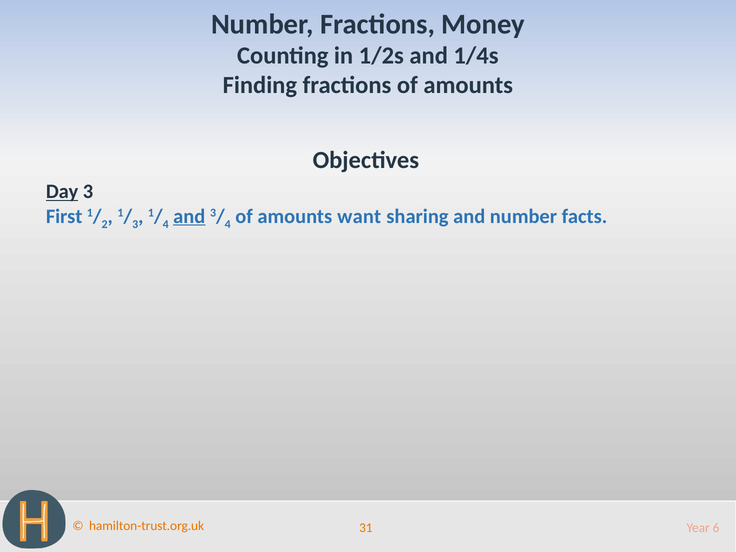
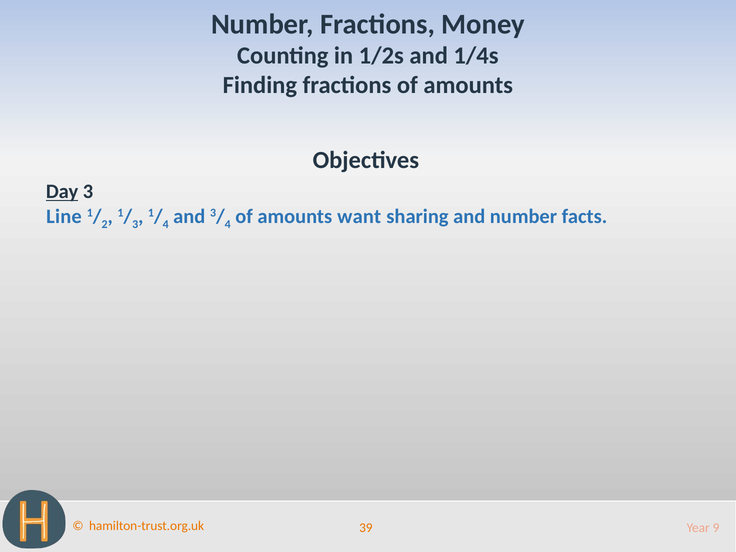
First: First -> Line (64, 216)
and underline: present -> none (189, 216)
31: 31 -> 39 (366, 528)
6: 6 -> 9 (716, 528)
